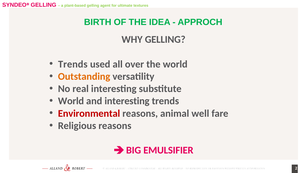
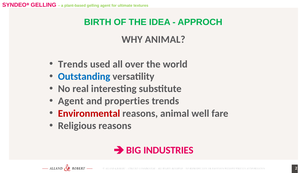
WHY GELLING: GELLING -> ANIMAL (165, 39)
Outstanding colour: orange -> blue (84, 76)
World: World -> Agent (71, 101)
and interesting: interesting -> properties (127, 101)
EMULSIFIER: EMULSIFIER -> INDUSTRIES (168, 150)
